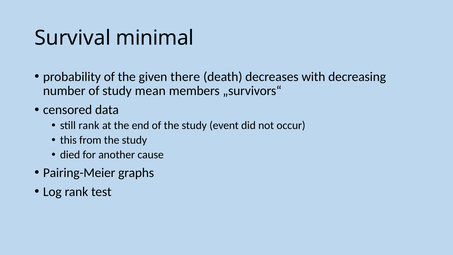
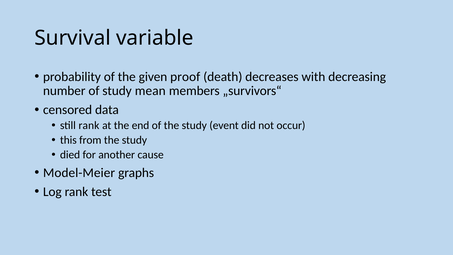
minimal: minimal -> variable (155, 38)
there: there -> proof (185, 77)
Pairing-Meier: Pairing-Meier -> Model-Meier (79, 173)
